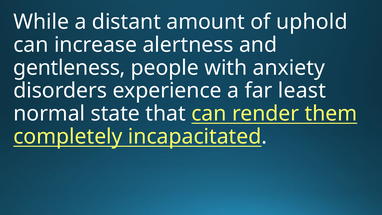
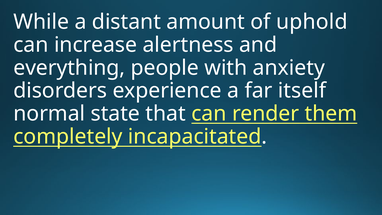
gentleness: gentleness -> everything (69, 68)
least: least -> itself (302, 91)
